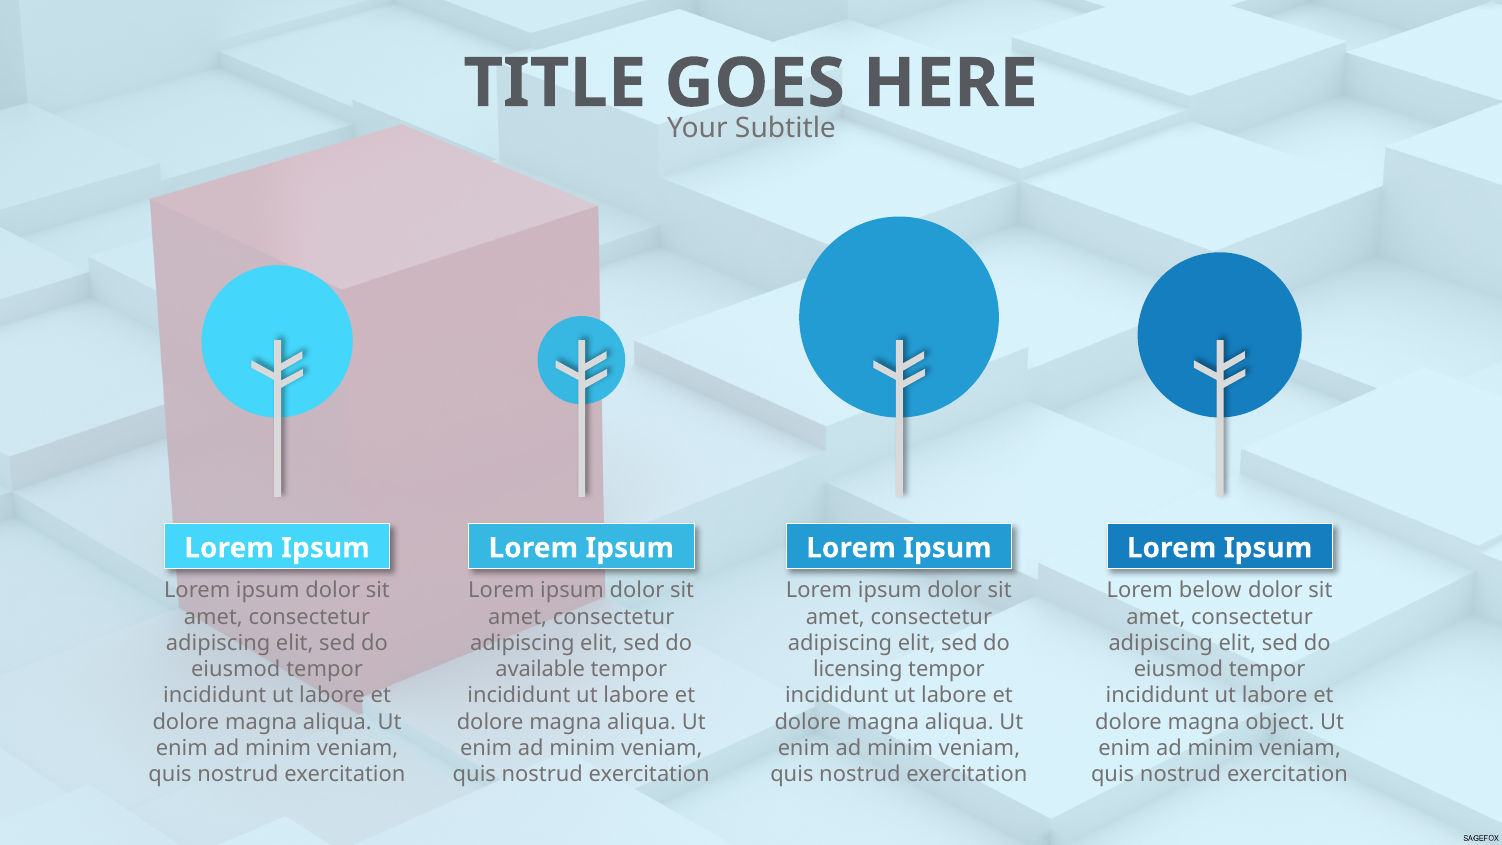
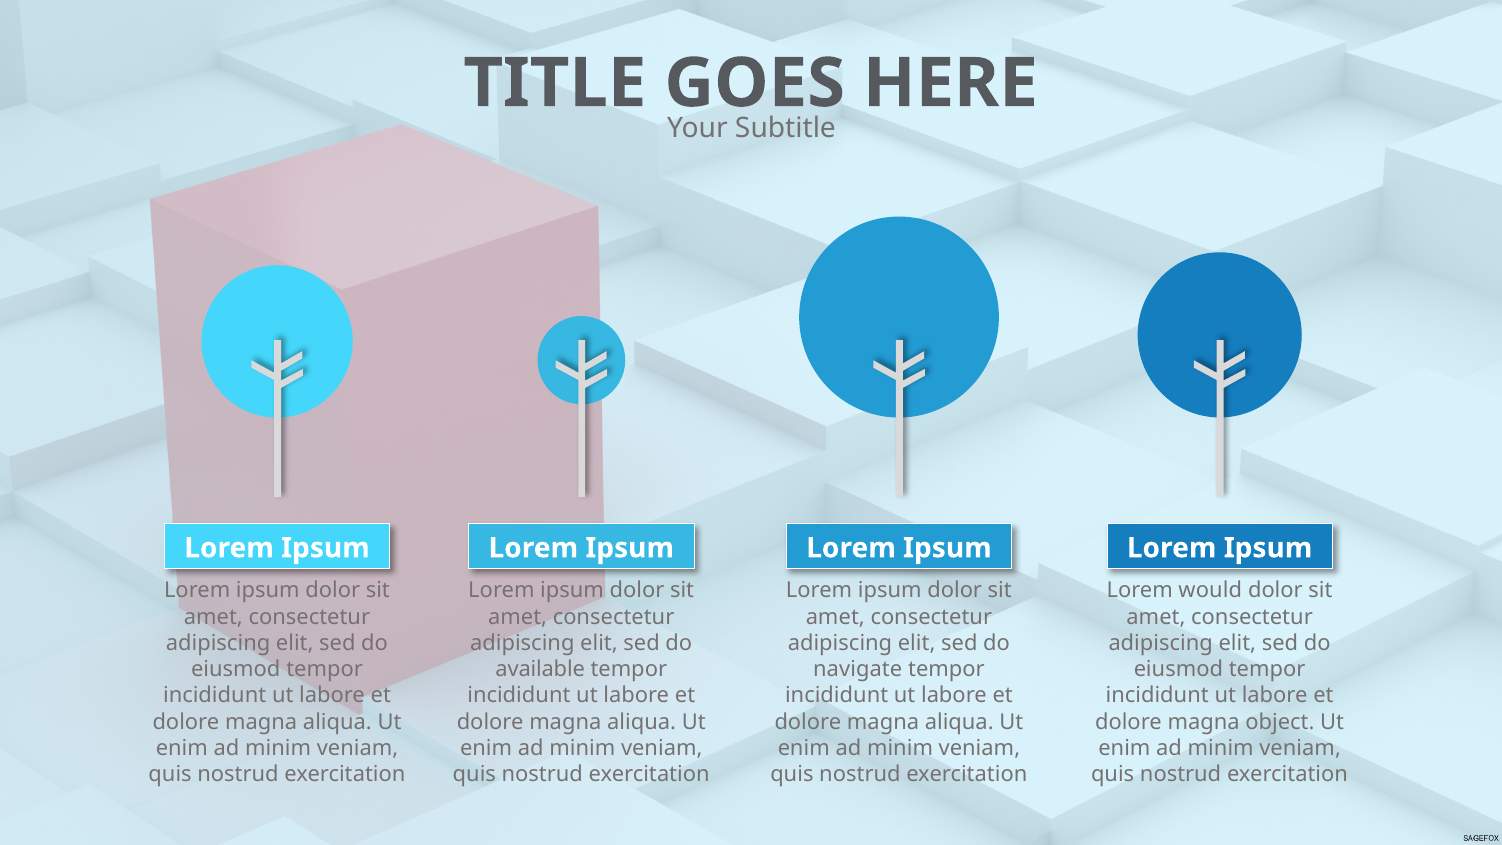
below: below -> would (1210, 590)
licensing: licensing -> navigate (858, 669)
